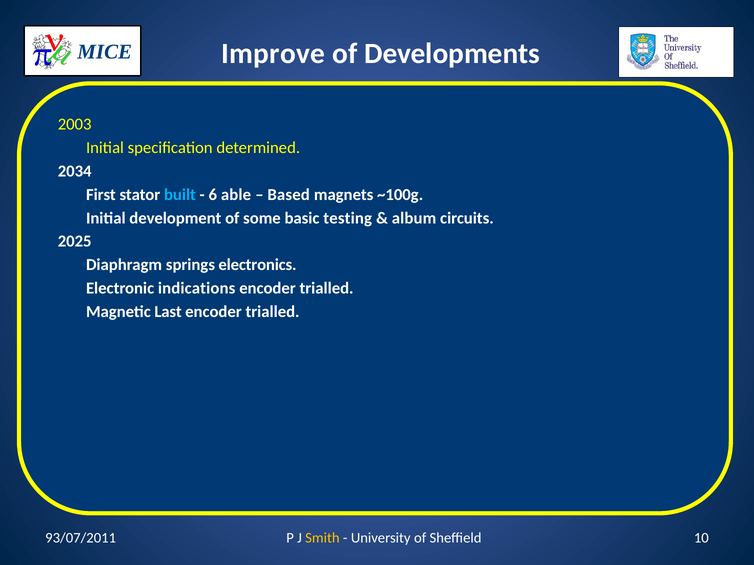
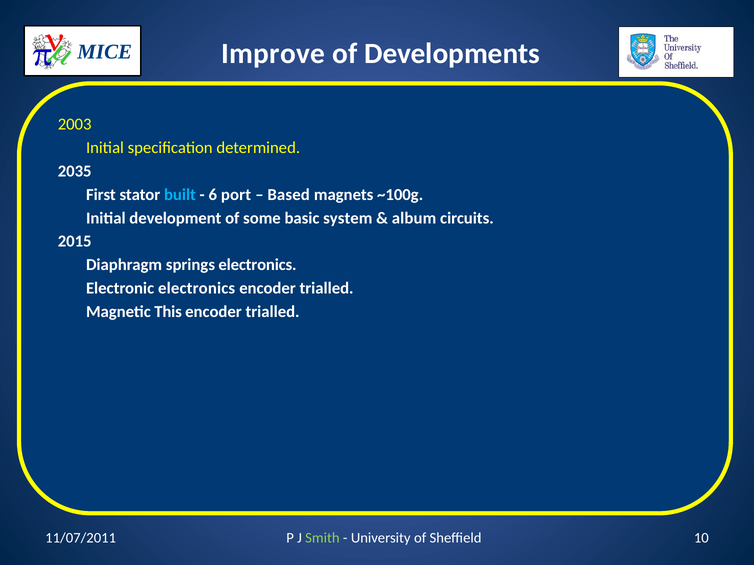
2034: 2034 -> 2035 (75, 171)
able: able -> port (236, 195)
testing: testing -> system (348, 218)
2025: 2025 -> 2015 (75, 242)
Electronic indications: indications -> electronics (197, 289)
Last: Last -> This (168, 312)
93/07/2011: 93/07/2011 -> 11/07/2011 (81, 539)
Smith colour: yellow -> light green (322, 539)
